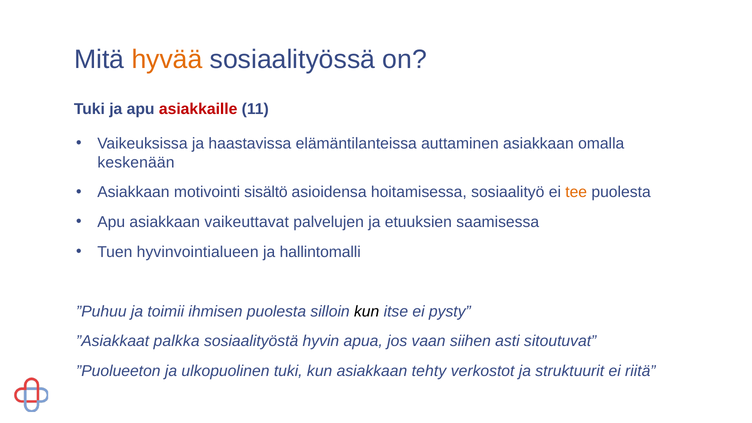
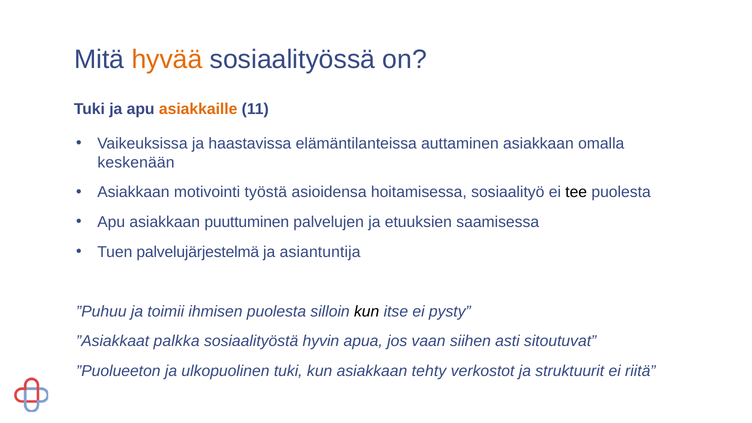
asiakkaille colour: red -> orange (198, 109)
sisältö: sisältö -> työstä (266, 192)
tee colour: orange -> black (576, 192)
vaikeuttavat: vaikeuttavat -> puuttuminen (247, 222)
hyvinvointialueen: hyvinvointialueen -> palvelujärjestelmä (198, 252)
hallintomalli: hallintomalli -> asiantuntija (320, 252)
